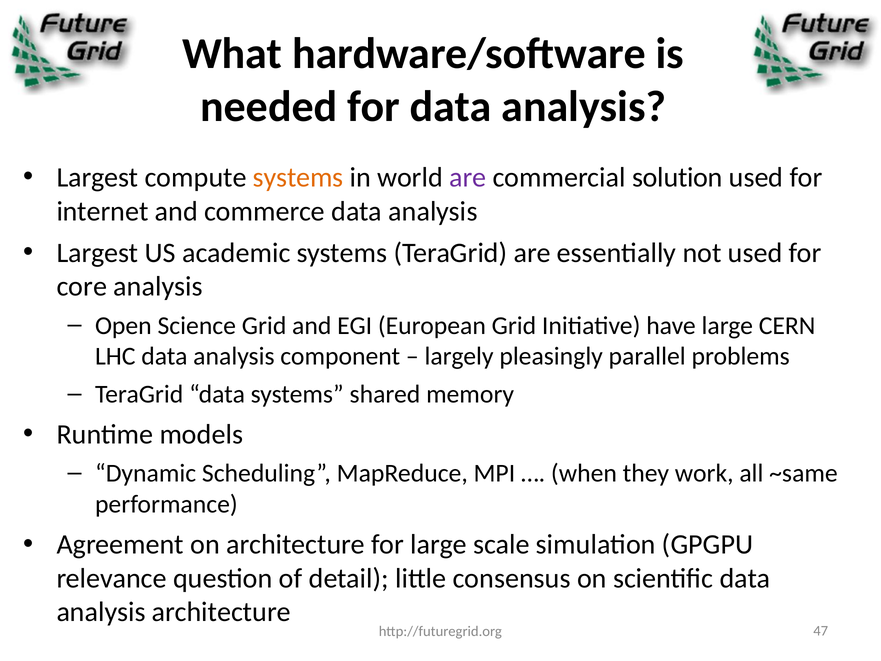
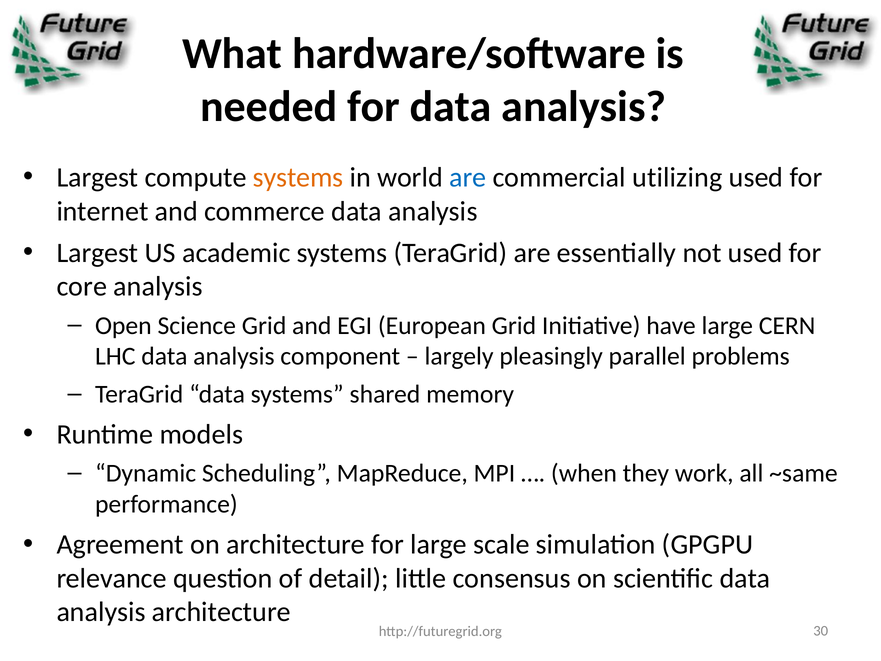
are colour: purple -> blue (468, 177)
solution: solution -> utilizing (677, 177)
47: 47 -> 30 (821, 631)
